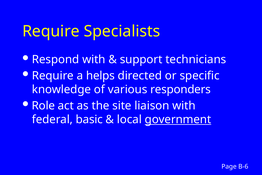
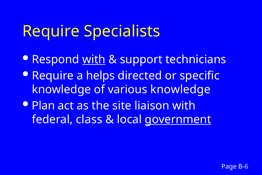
with underline: none -> present (94, 59)
various responders: responders -> knowledge (180, 89)
Role: Role -> Plan (43, 105)
basic: basic -> class (89, 119)
